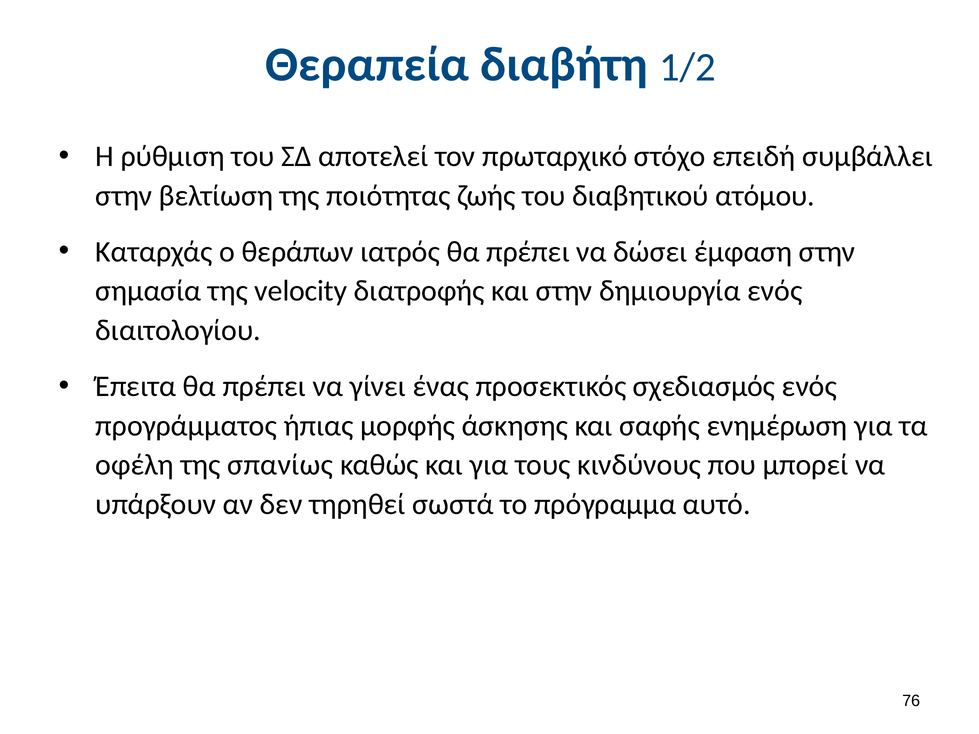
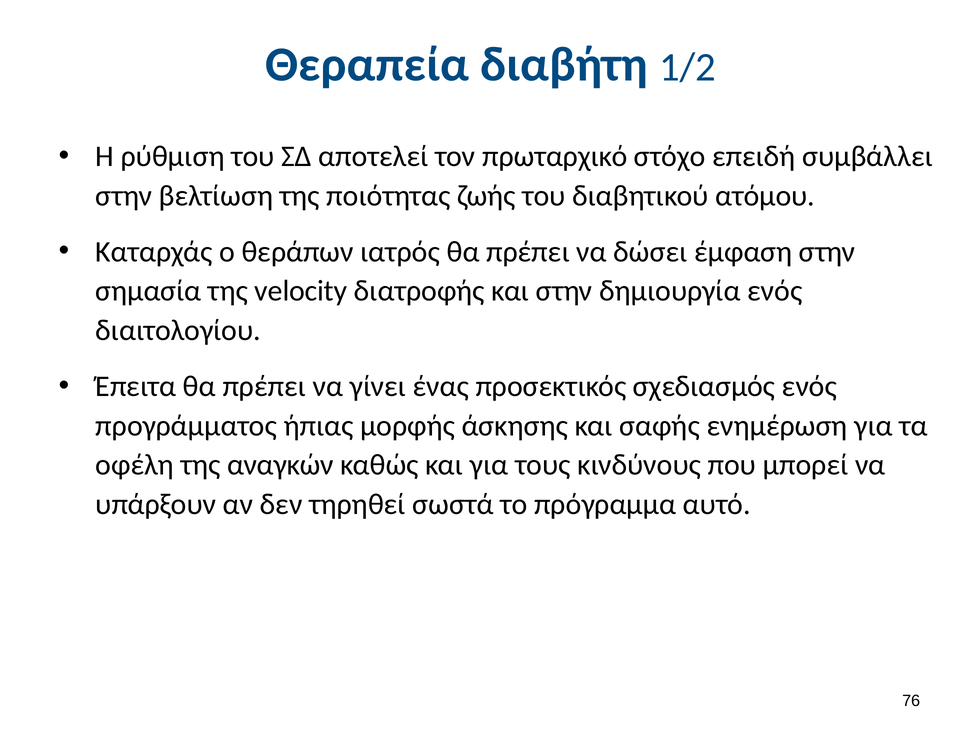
σπανίως: σπανίως -> αναγκών (281, 465)
